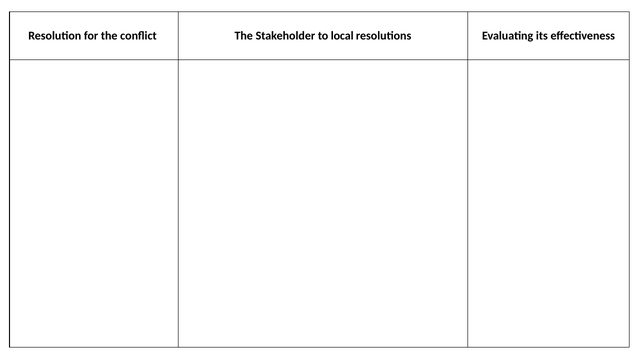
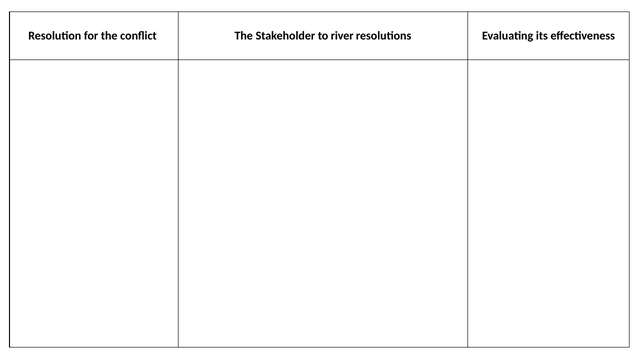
local: local -> river (342, 36)
